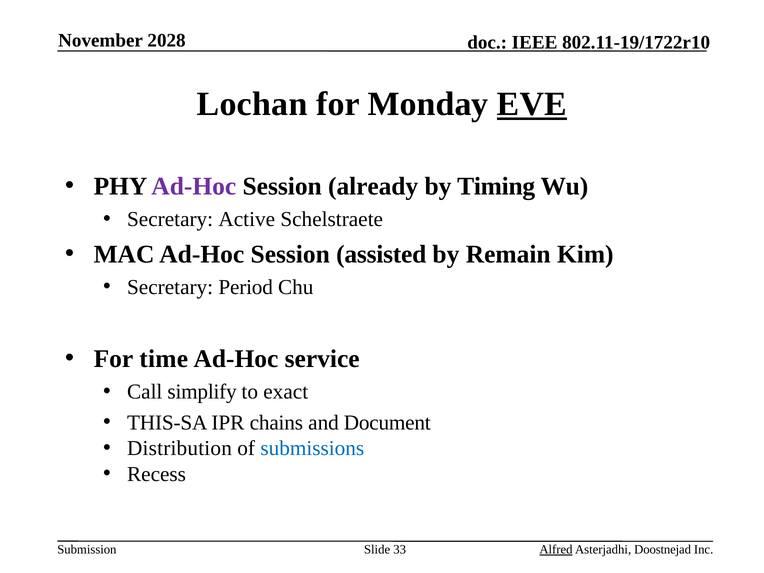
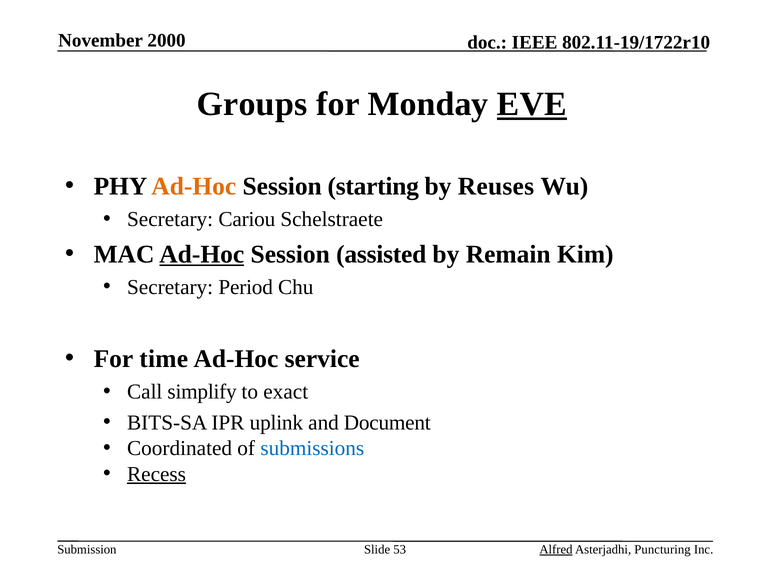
2028: 2028 -> 2000 (167, 40)
Lochan: Lochan -> Groups (252, 104)
Ad-Hoc colour: purple -> orange (194, 186)
already: already -> starting (373, 186)
Timing: Timing -> Reuses (496, 186)
Active: Active -> Cariou (247, 219)
Ad-Hoc underline: none -> present (202, 254)
THIS-SA: THIS-SA -> BITS-SA (167, 423)
chains: chains -> uplink (276, 423)
Distribution: Distribution -> Coordinated (180, 448)
Recess underline: none -> present (157, 474)
33: 33 -> 53 (400, 550)
Doostnejad: Doostnejad -> Puncturing (663, 550)
